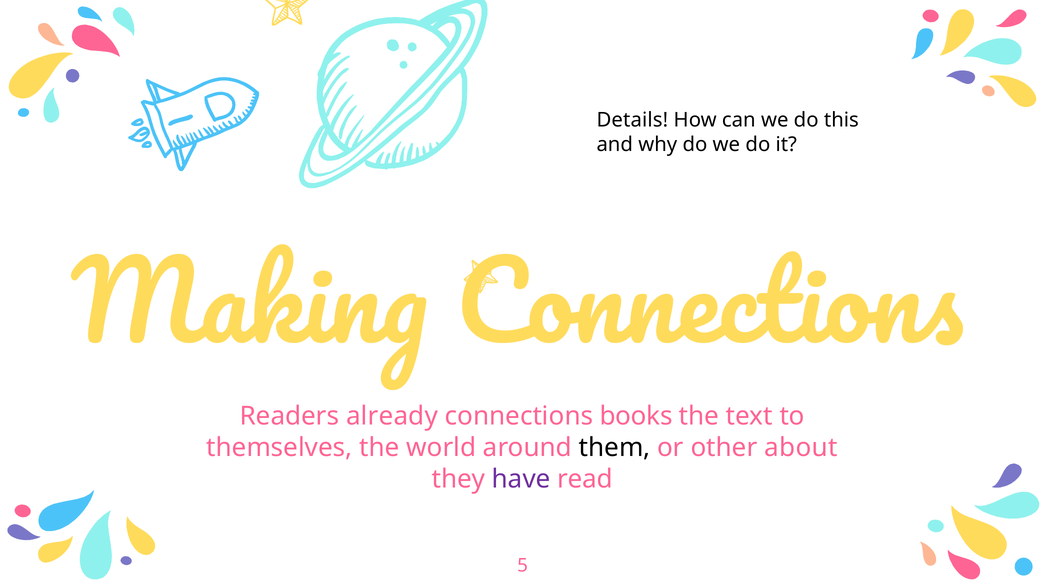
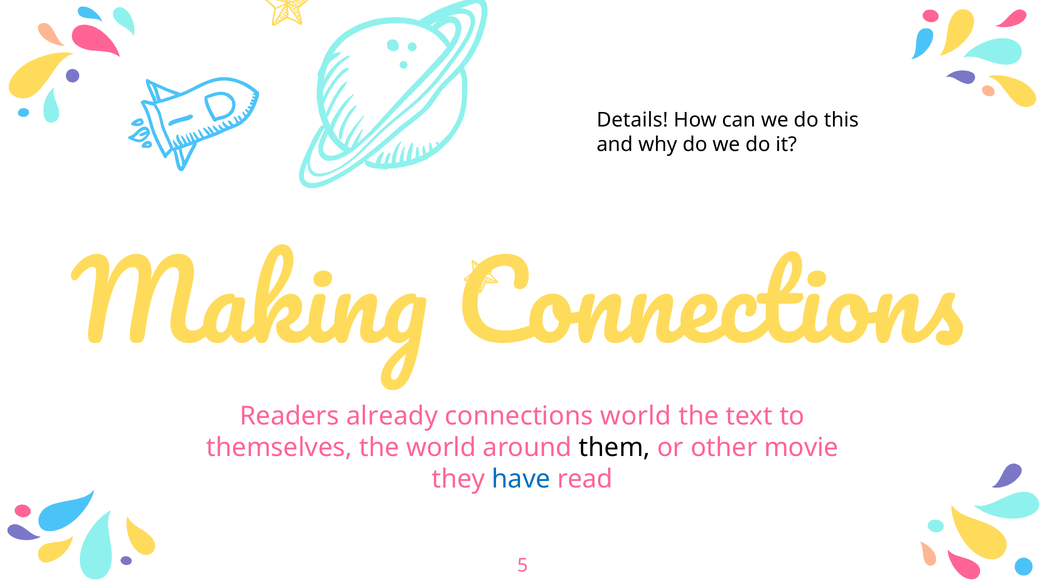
connections books: books -> world (636, 416)
about: about -> movie (801, 447)
have colour: purple -> blue (521, 479)
